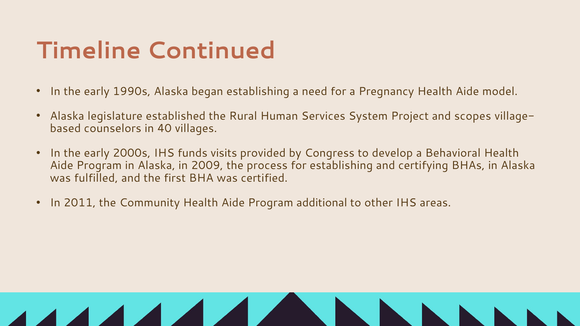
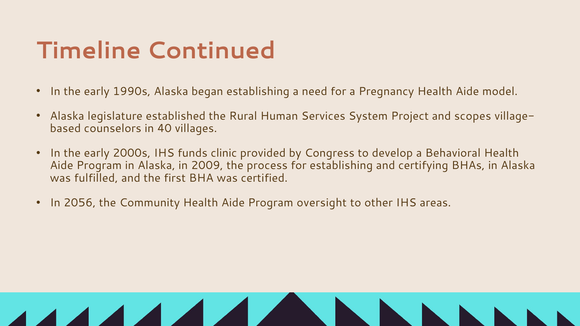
visits: visits -> clinic (224, 153)
2011: 2011 -> 2056 (80, 203)
additional: additional -> oversight (322, 203)
